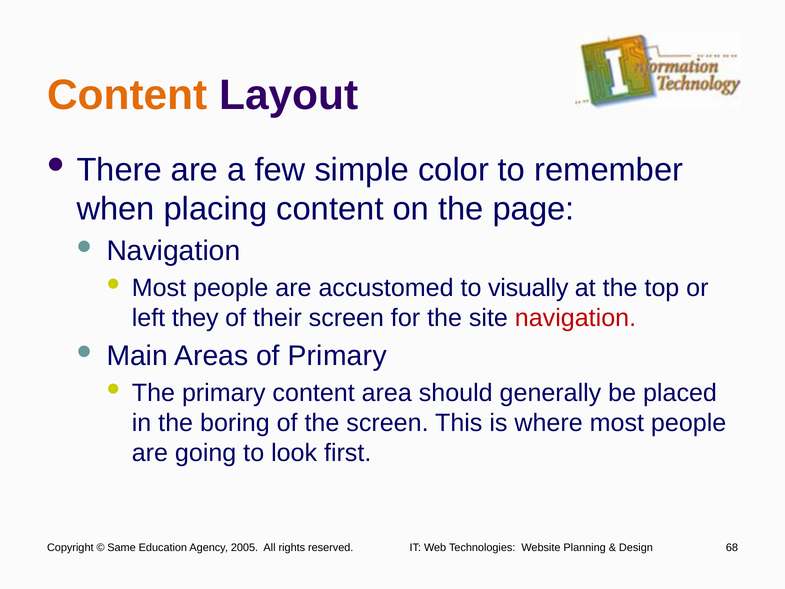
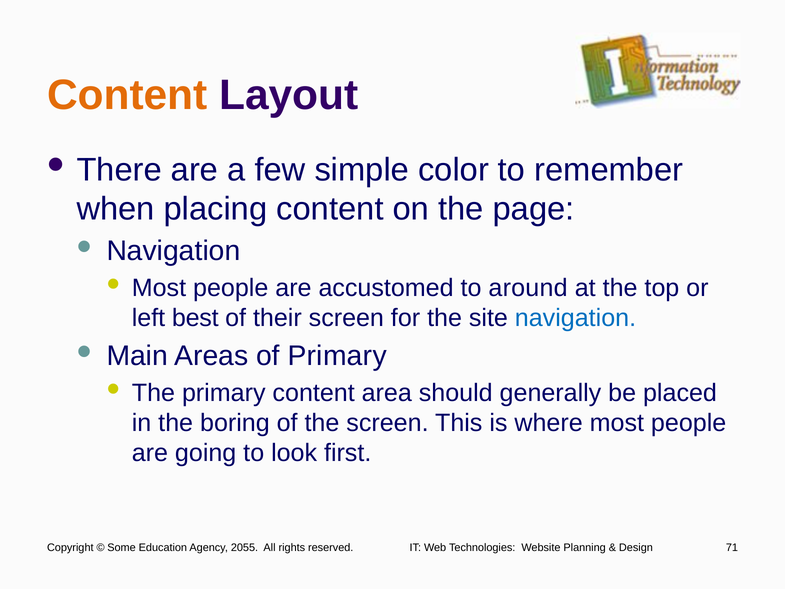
visually: visually -> around (528, 288)
they: they -> best (195, 318)
navigation colour: red -> blue (575, 318)
Same: Same -> Some (122, 548)
2005: 2005 -> 2055 (244, 548)
68: 68 -> 71 (732, 548)
